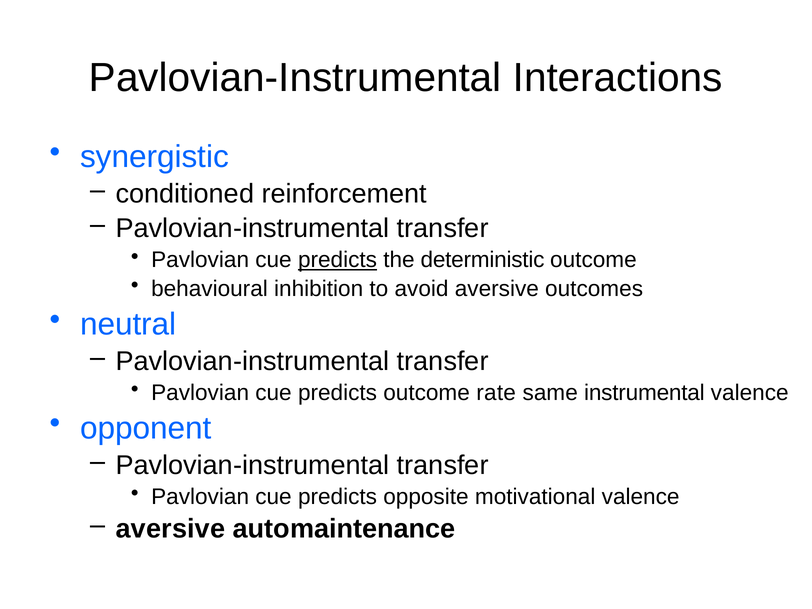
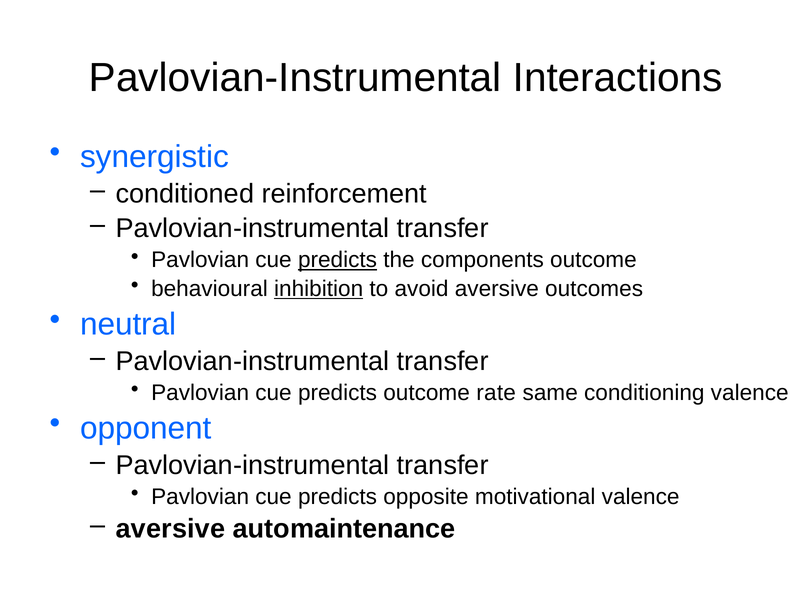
deterministic: deterministic -> components (482, 260)
inhibition underline: none -> present (319, 289)
instrumental: instrumental -> conditioning (644, 393)
